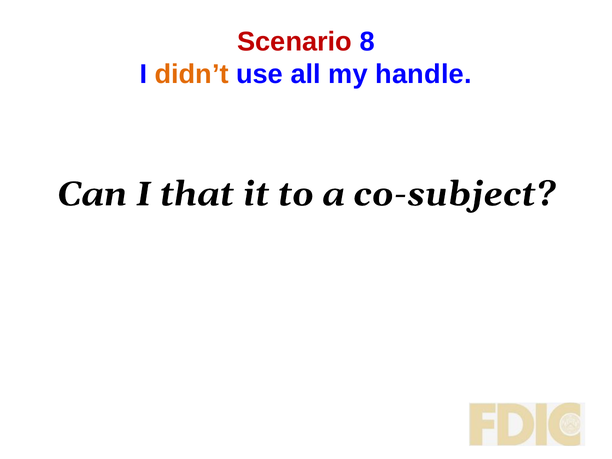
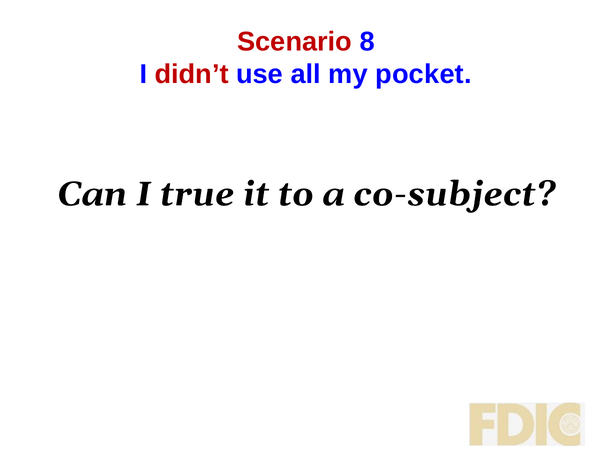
didn’t colour: orange -> red (192, 74)
handle: handle -> pocket (423, 74)
that: that -> true (197, 194)
